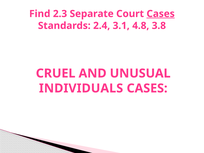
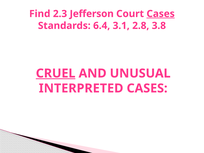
Separate: Separate -> Jefferson (92, 14)
2.4: 2.4 -> 6.4 (102, 26)
4.8: 4.8 -> 2.8 (141, 26)
CRUEL underline: none -> present (56, 73)
INDIVIDUALS: INDIVIDUALS -> INTERPRETED (81, 88)
